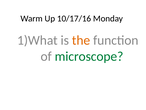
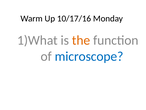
microscope colour: green -> blue (89, 56)
